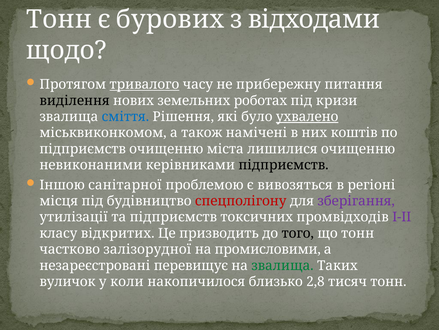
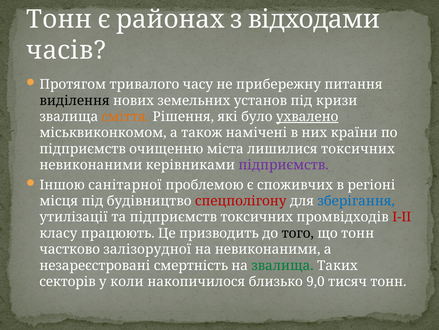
бурових: бурових -> районах (170, 19)
щодо: щодо -> часів (66, 50)
тривалого underline: present -> none (144, 84)
роботах: роботах -> установ (260, 100)
сміття colour: blue -> orange (125, 116)
коштів: коштів -> країни (354, 133)
лишилися очищенню: очищенню -> токсичних (358, 149)
підприємств colour: black -> purple (284, 165)
вивозяться: вивозяться -> споживчих (295, 185)
зберігання colour: purple -> blue (356, 201)
I-II colour: purple -> red (402, 217)
відкритих: відкритих -> працюють (118, 233)
на промисловими: промисловими -> невиконаними (268, 249)
перевищує: перевищує -> смертність (191, 265)
вуличок: вуличок -> секторів (67, 281)
2,8: 2,8 -> 9,0 (315, 281)
